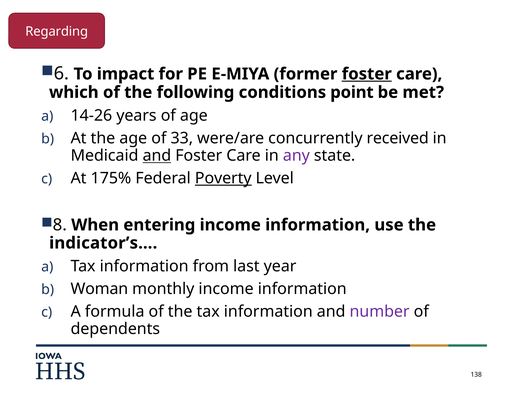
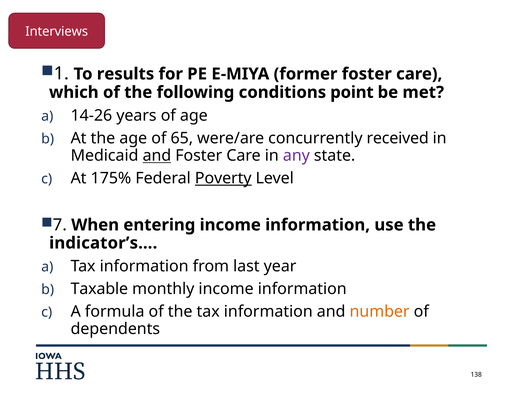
Regarding: Regarding -> Interviews (57, 32)
6: 6 -> 1 (61, 73)
impact: impact -> results (126, 74)
foster underline: present -> none (367, 74)
33: 33 -> 65 (182, 138)
8: 8 -> 7 (60, 225)
Woman: Woman -> Taxable (99, 288)
number colour: purple -> orange (380, 311)
